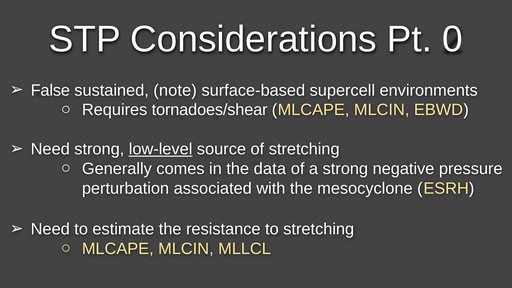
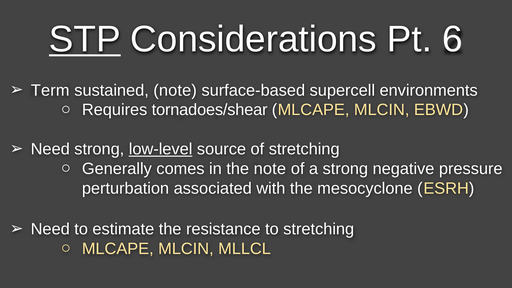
STP underline: none -> present (85, 39)
0: 0 -> 6 (453, 39)
False: False -> Term (50, 90)
the data: data -> note (270, 169)
